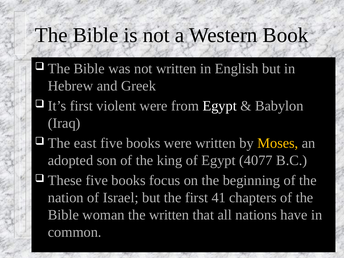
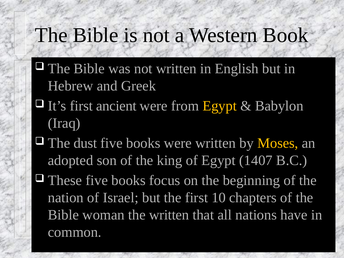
violent: violent -> ancient (116, 106)
Egypt colour: white -> yellow (220, 106)
east: east -> dust (85, 143)
4077: 4077 -> 1407 (256, 160)
41: 41 -> 10 (219, 198)
